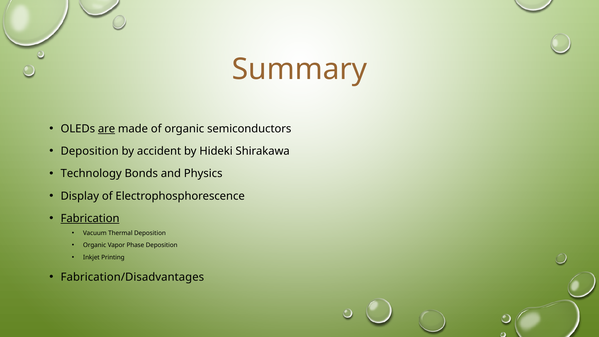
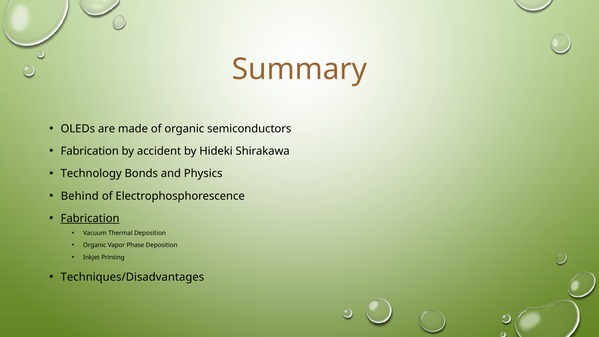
are underline: present -> none (107, 129)
Deposition: Deposition -> Fabrication (90, 151)
Display: Display -> Behind (80, 196)
Fabrication/Disadvantages: Fabrication/Disadvantages -> Techniques/Disadvantages (132, 277)
